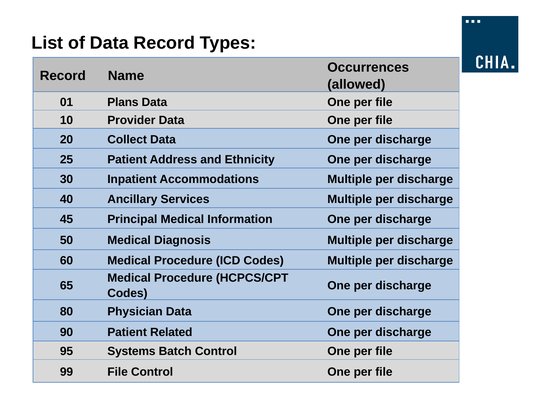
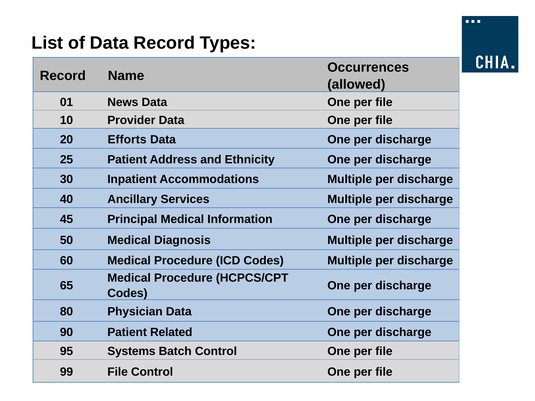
Plans: Plans -> News (123, 102)
Collect: Collect -> Efforts (127, 140)
